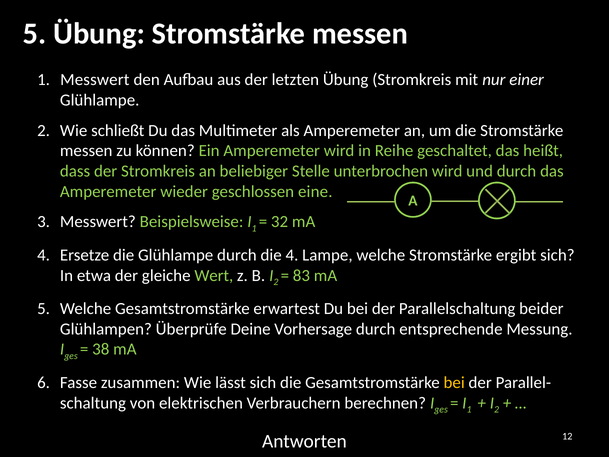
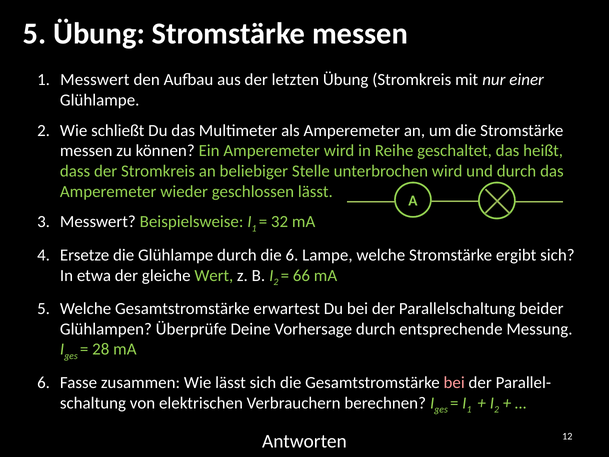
geschlossen eine: eine -> lässt (315, 191)
die 4: 4 -> 6 (292, 255)
83: 83 -> 66 (301, 275)
38: 38 -> 28 (101, 349)
bei colour: yellow -> pink (454, 382)
